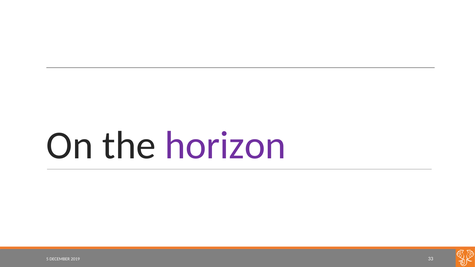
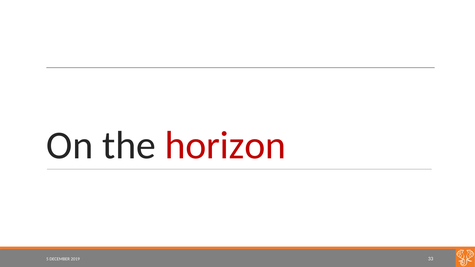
horizon colour: purple -> red (225, 146)
